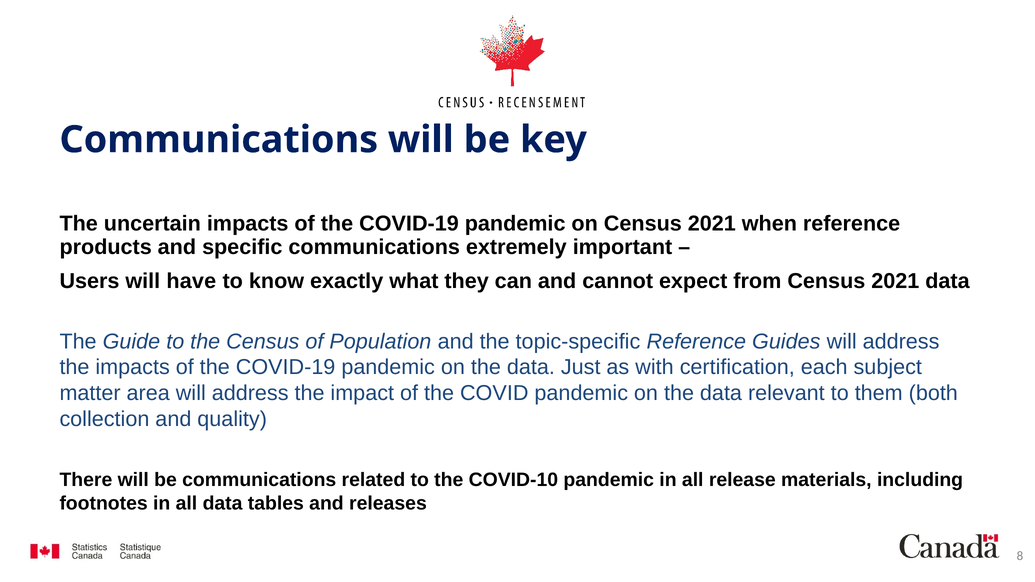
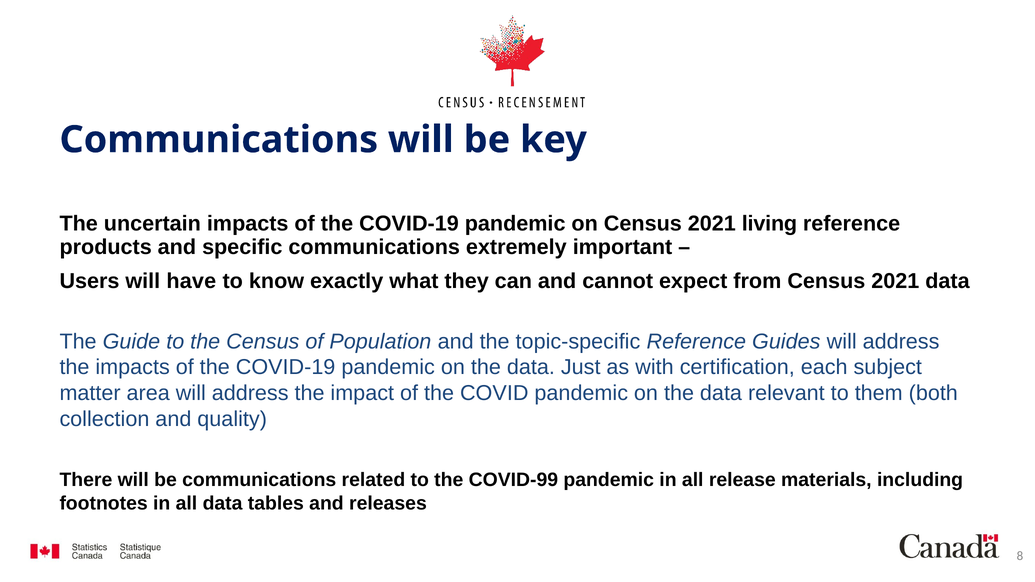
when: when -> living (769, 224)
COVID-10: COVID-10 -> COVID-99 (513, 480)
